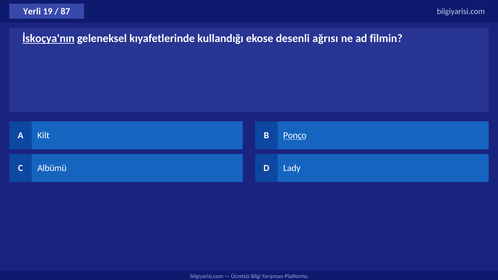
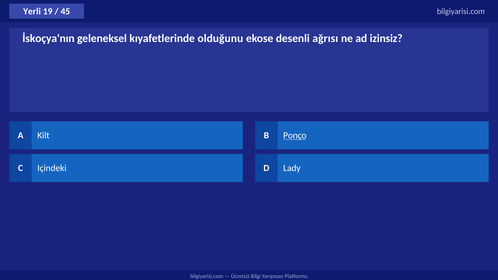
87: 87 -> 45 (65, 11)
İskoçya'nın underline: present -> none (48, 38)
kullandığı: kullandığı -> olduğunu (220, 38)
filmin: filmin -> izinsiz (386, 38)
Albümü: Albümü -> Içindeki (52, 168)
